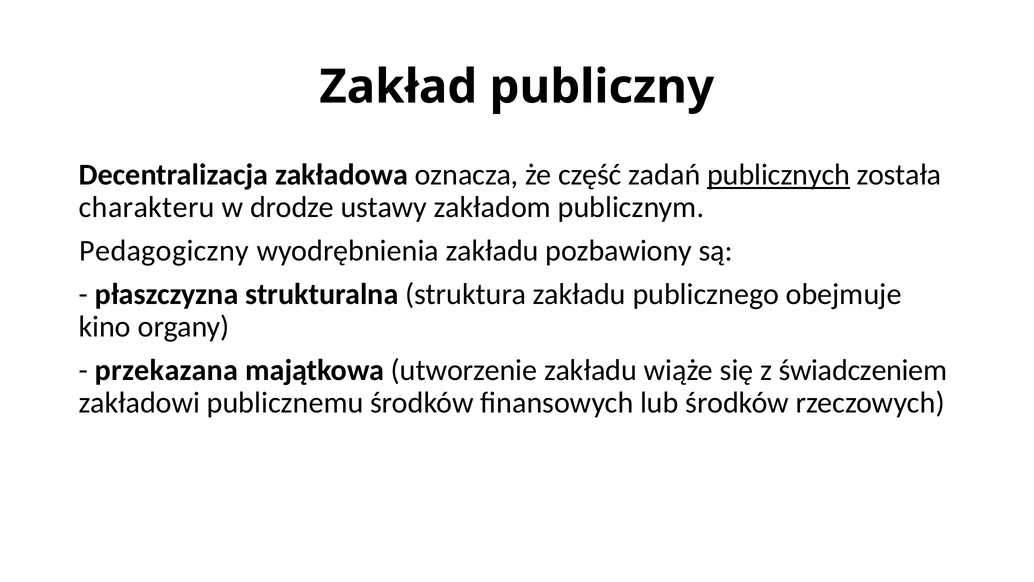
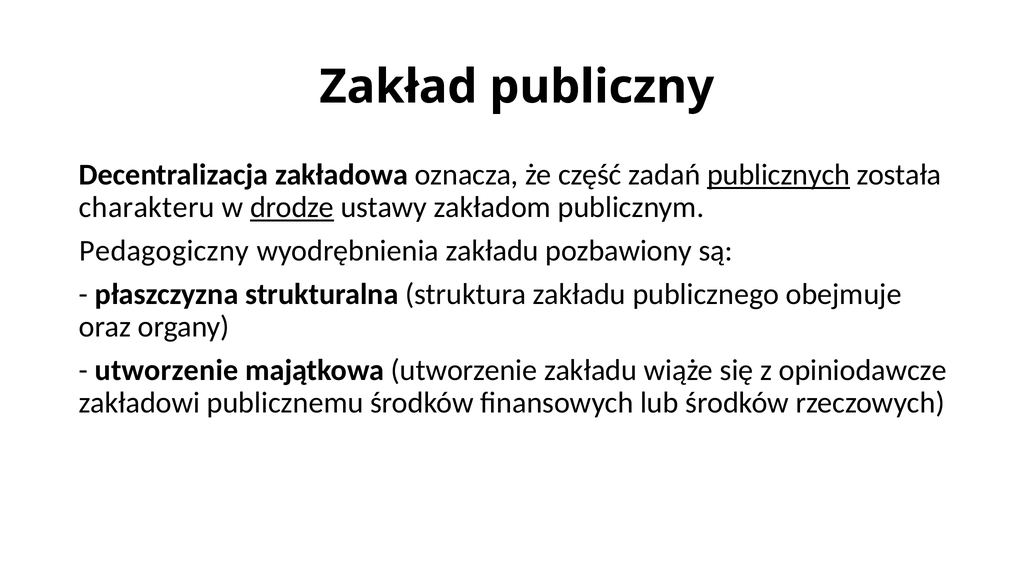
drodze underline: none -> present (292, 207)
kino: kino -> oraz (105, 327)
przekazana: przekazana -> utworzenie (167, 370)
świadczeniem: świadczeniem -> opiniodawcze (863, 370)
